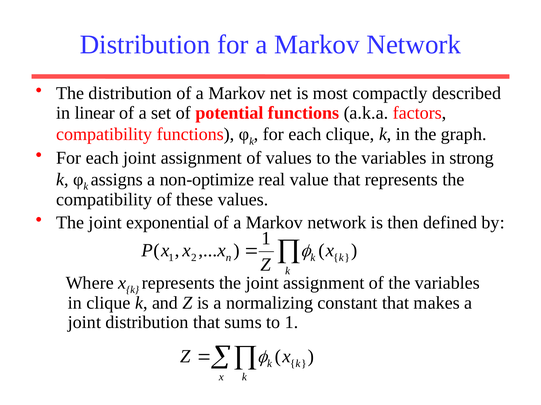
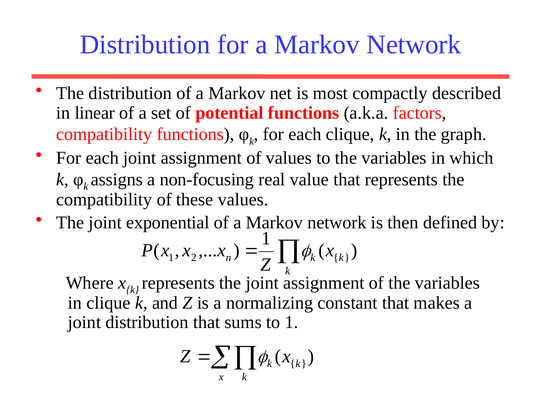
strong: strong -> which (472, 158)
non-optimize: non-optimize -> non-focusing (207, 180)
